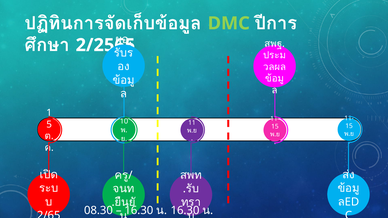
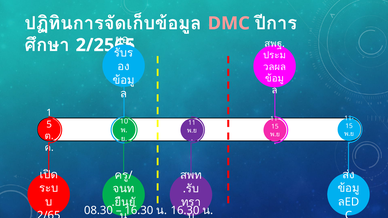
DMC colour: light green -> pink (229, 23)
